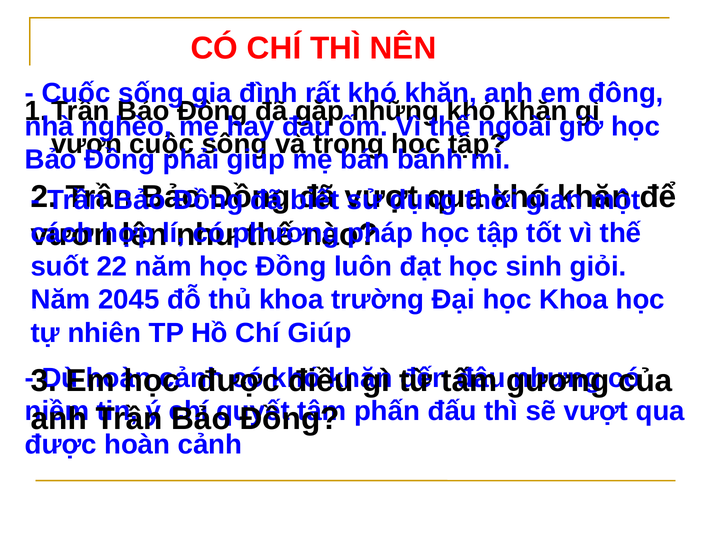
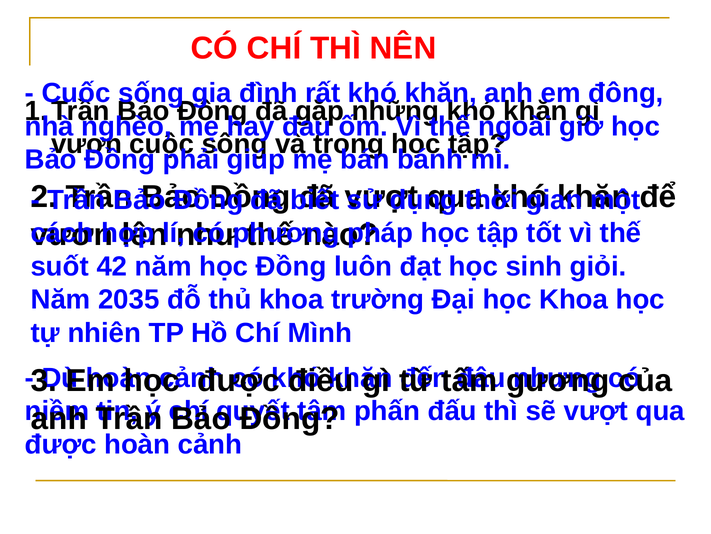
22: 22 -> 42 (112, 266)
2045: 2045 -> 2035 (129, 299)
Chí Giúp: Giúp -> Mình (320, 333)
